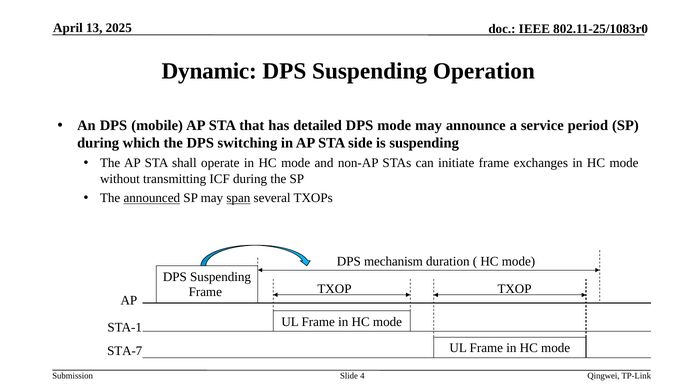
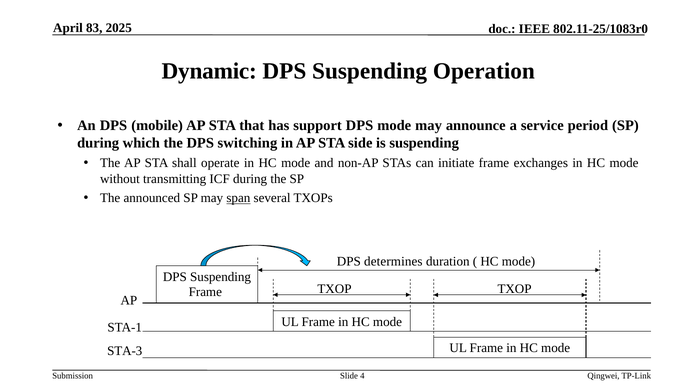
13: 13 -> 83 (94, 28)
detailed: detailed -> support (318, 126)
announced underline: present -> none (152, 198)
mechanism: mechanism -> determines (393, 262)
STA-7: STA-7 -> STA-3 (125, 351)
